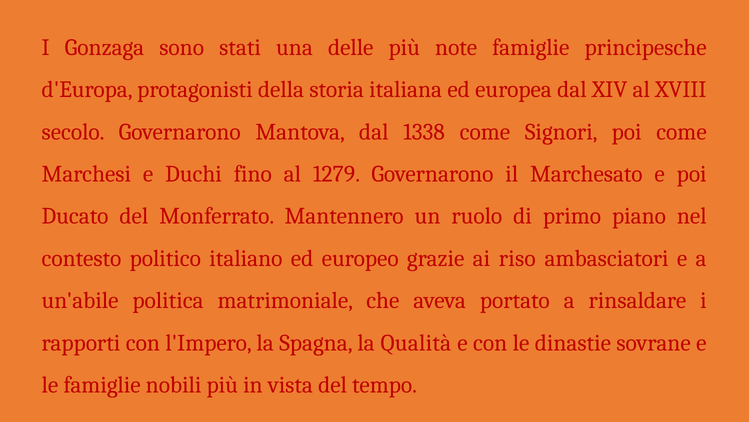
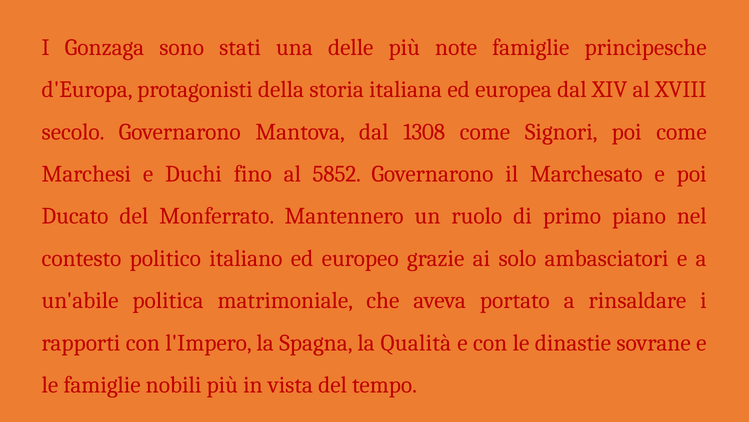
1338: 1338 -> 1308 (424, 132)
1279: 1279 -> 5852 (337, 174)
riso: riso -> solo (517, 258)
